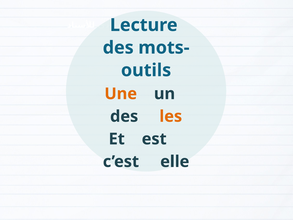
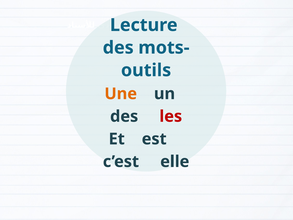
les colour: orange -> red (171, 116)
